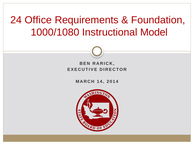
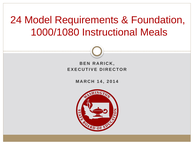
Office: Office -> Model (38, 20)
Model: Model -> Meals (154, 32)
